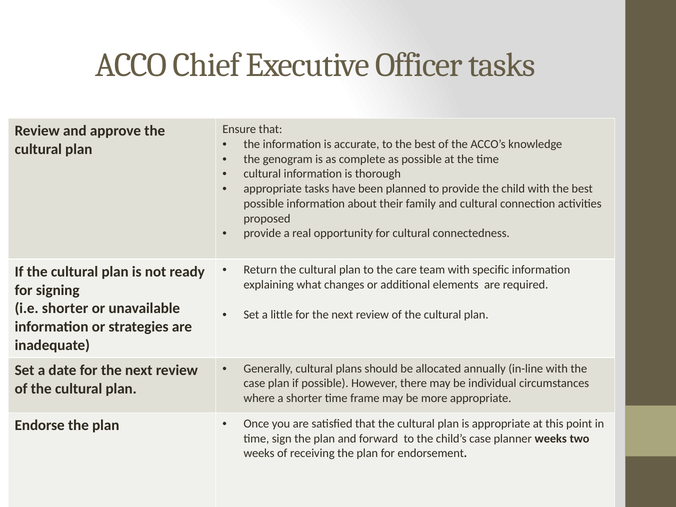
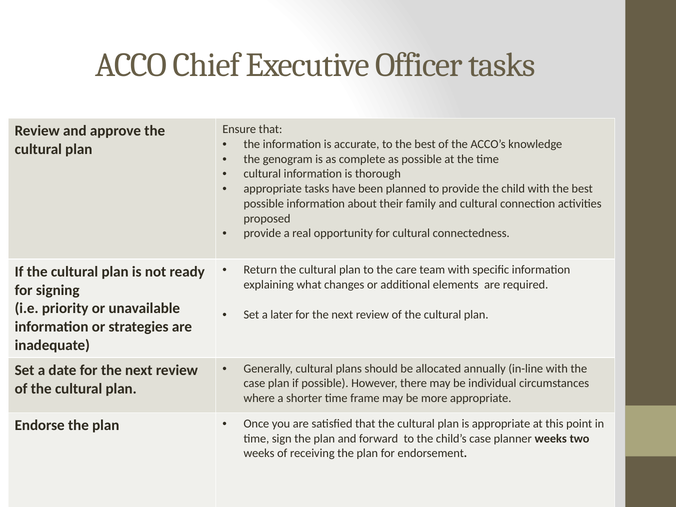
i.e shorter: shorter -> priority (65, 308)
little: little -> later (282, 315)
